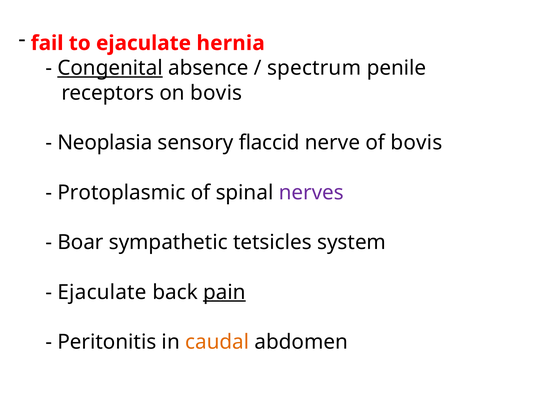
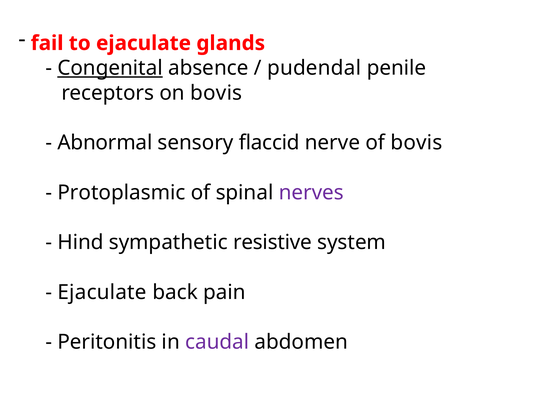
hernia: hernia -> glands (231, 43)
spectrum: spectrum -> pudendal (314, 68)
Neoplasia: Neoplasia -> Abnormal (105, 143)
Boar: Boar -> Hind (80, 242)
tetsicles: tetsicles -> resistive (273, 242)
pain underline: present -> none (224, 292)
caudal colour: orange -> purple (217, 342)
